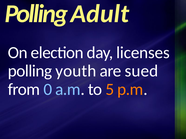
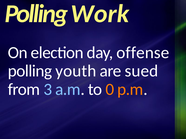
Adult: Adult -> Work (100, 14)
licenses: licenses -> offense (143, 53)
0: 0 -> 3 (48, 90)
5: 5 -> 0 (110, 90)
